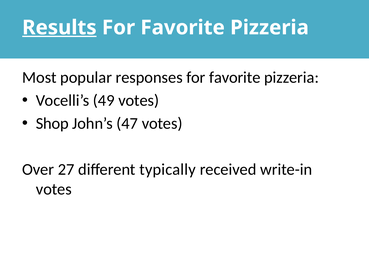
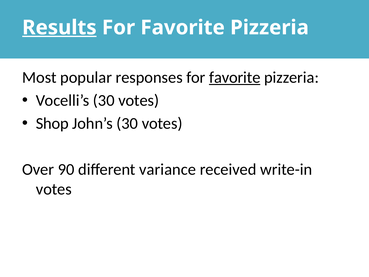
favorite underline: none -> present (235, 77)
Vocelli’s 49: 49 -> 30 (104, 100)
John’s 47: 47 -> 30 (127, 123)
27: 27 -> 90 (66, 169)
typically: typically -> variance (168, 169)
